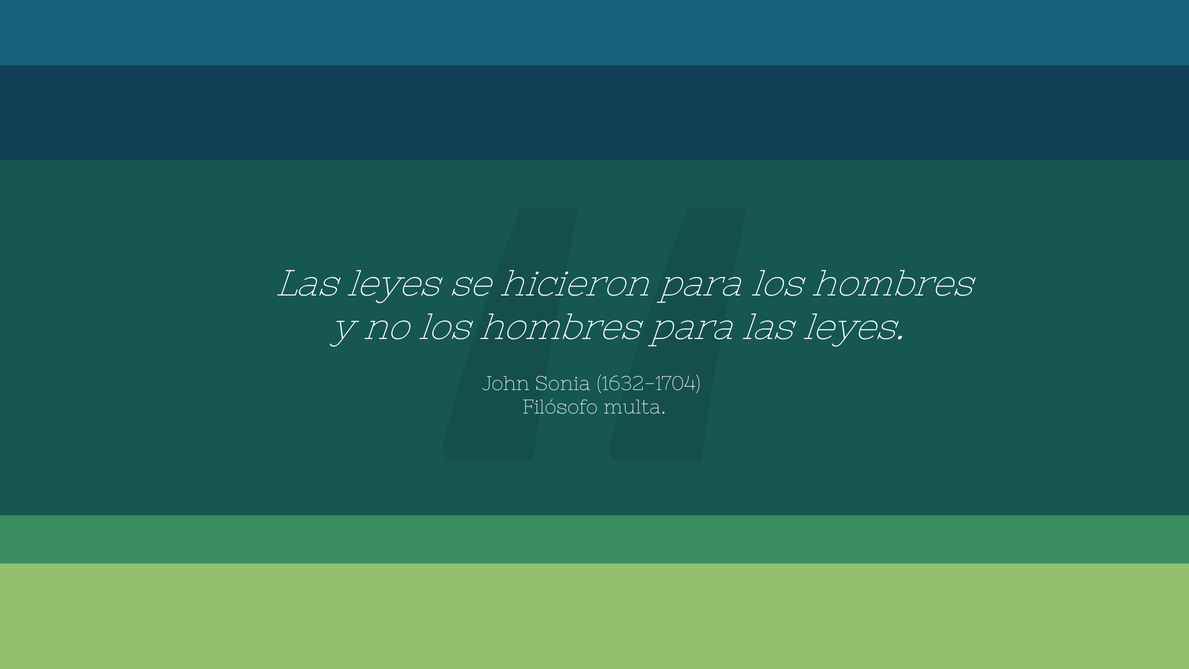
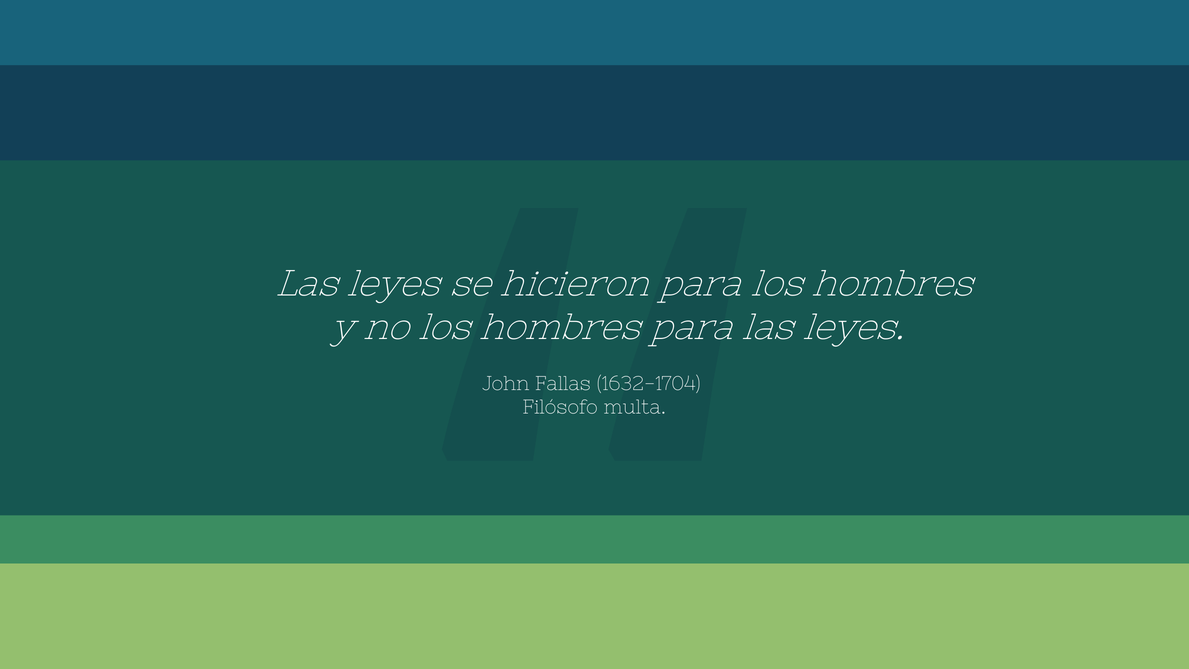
Sonia: Sonia -> Fallas (563, 383)
